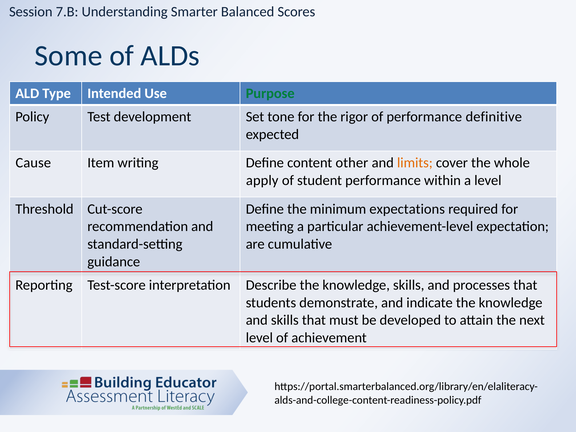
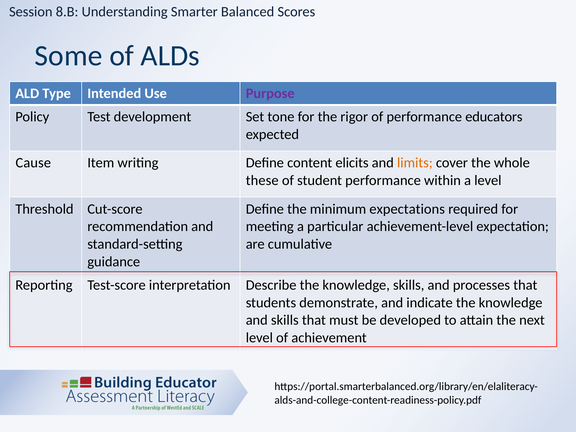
7.B: 7.B -> 8.B (67, 12)
Purpose colour: green -> purple (270, 93)
definitive: definitive -> educators (494, 117)
other: other -> elicits (352, 163)
apply: apply -> these (262, 180)
